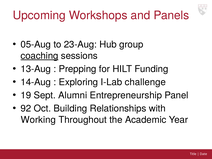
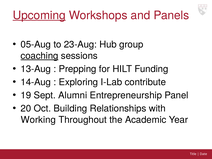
Upcoming underline: none -> present (39, 15)
challenge: challenge -> contribute (145, 82)
92: 92 -> 20 (26, 109)
